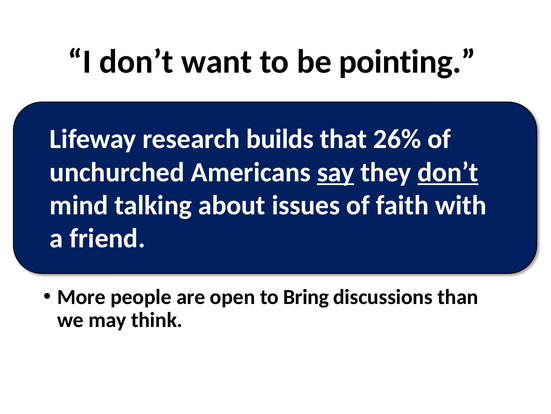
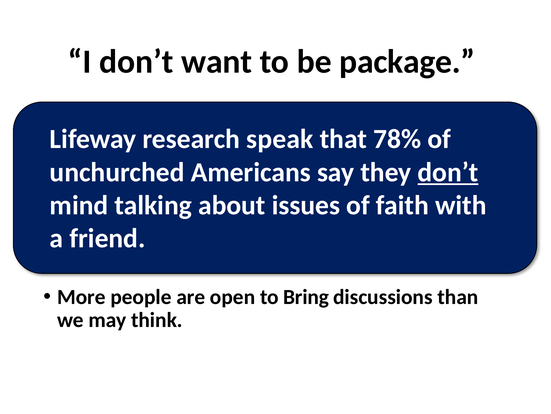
pointing: pointing -> package (407, 62)
builds: builds -> speak (280, 139)
26%: 26% -> 78% (397, 139)
say underline: present -> none (336, 172)
